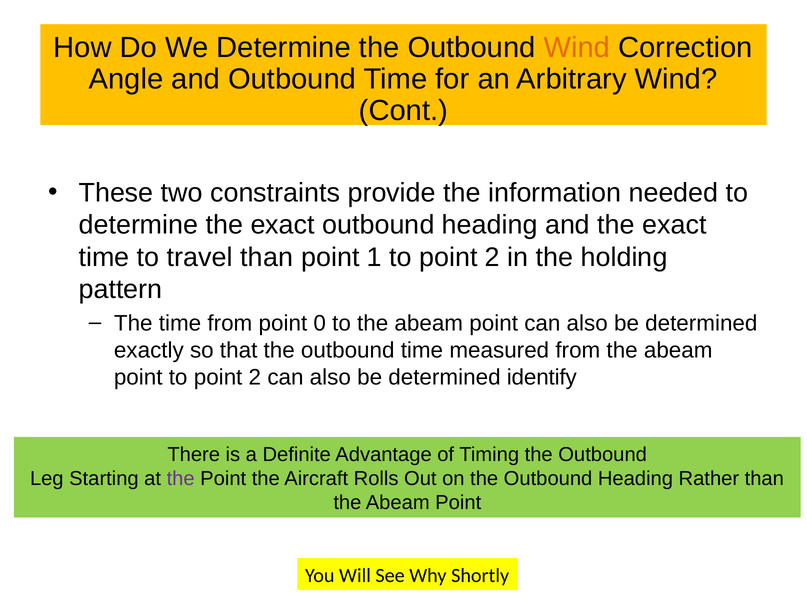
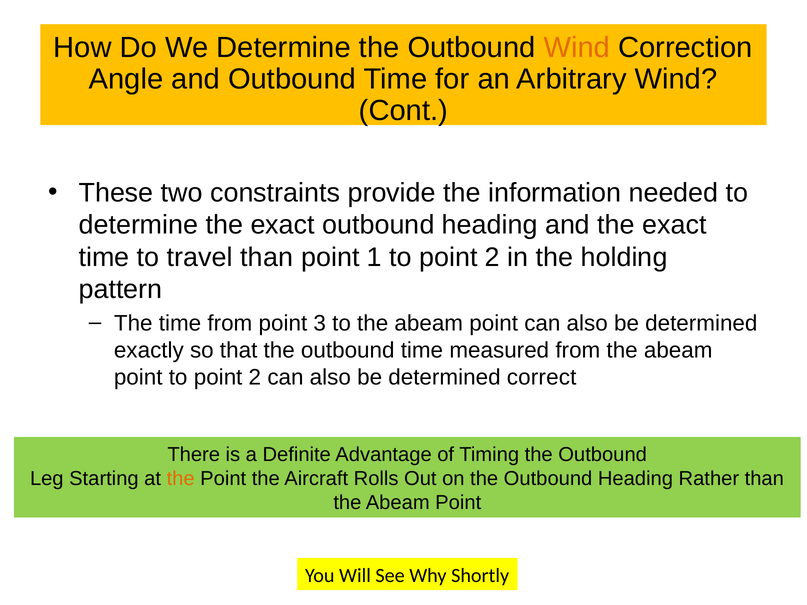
0: 0 -> 3 (320, 323)
identify: identify -> correct (542, 377)
the colour: purple -> orange (181, 479)
